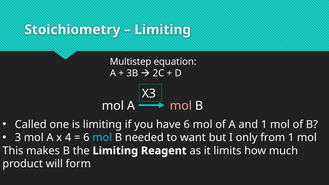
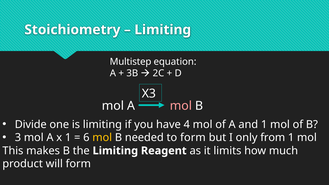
Called: Called -> Divide (31, 124)
have 6: 6 -> 4 (187, 124)
x 4: 4 -> 1 (68, 138)
mol colour: light blue -> yellow (102, 138)
to want: want -> form (193, 138)
